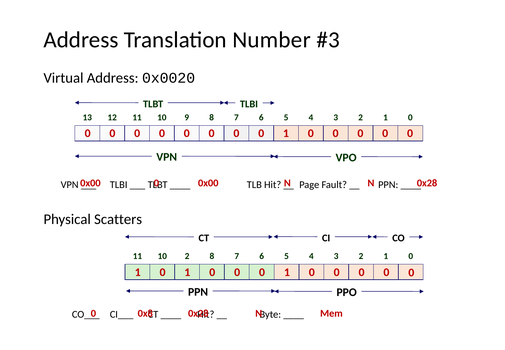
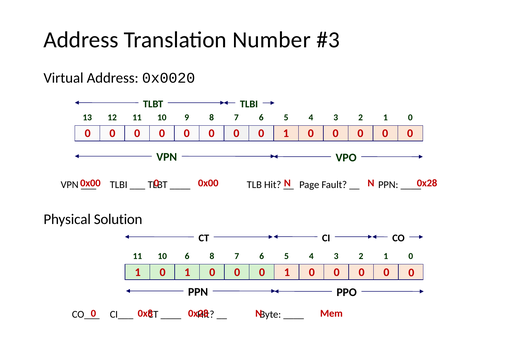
Scatters: Scatters -> Solution (118, 219)
10 2: 2 -> 6 (187, 256)
